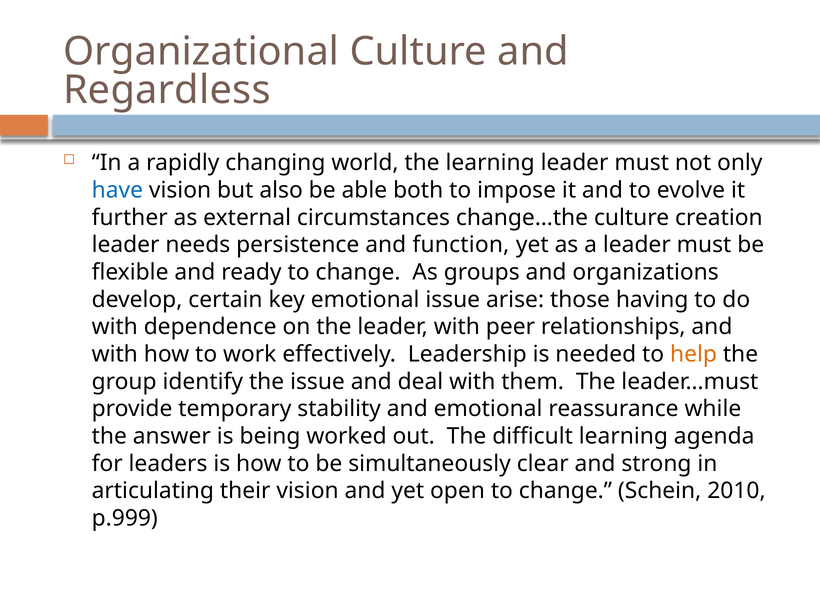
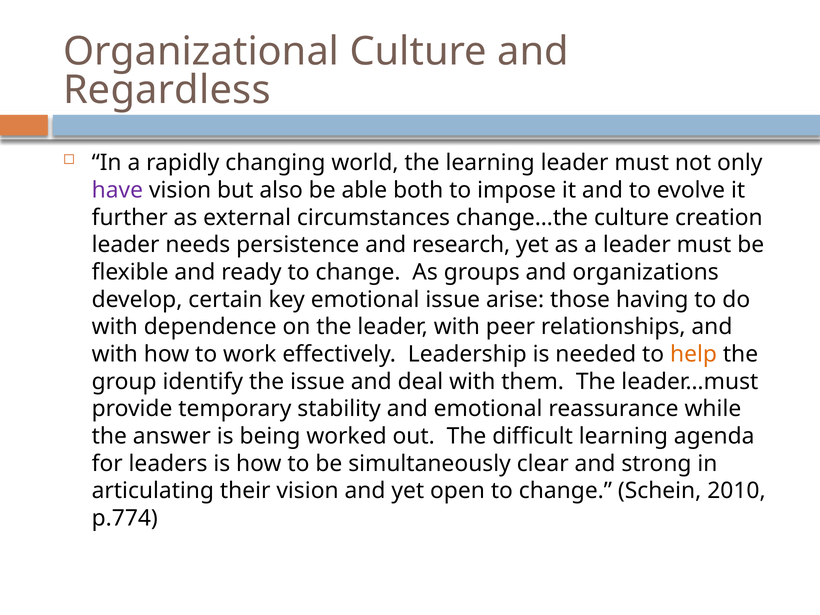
have colour: blue -> purple (117, 190)
function: function -> research (461, 245)
p.999: p.999 -> p.774 (125, 518)
